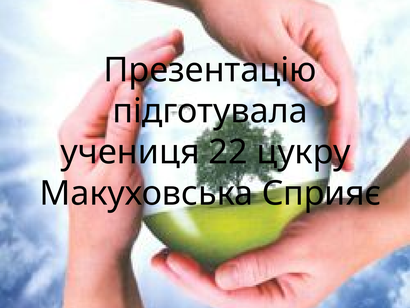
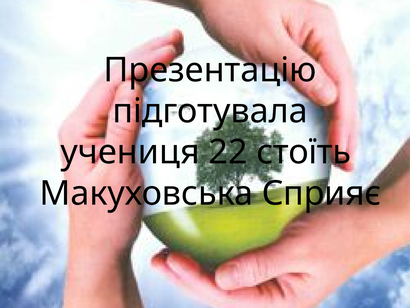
цукру: цукру -> стоїть (304, 152)
